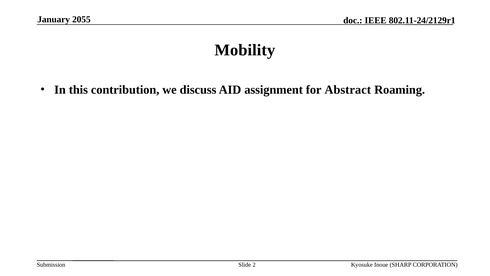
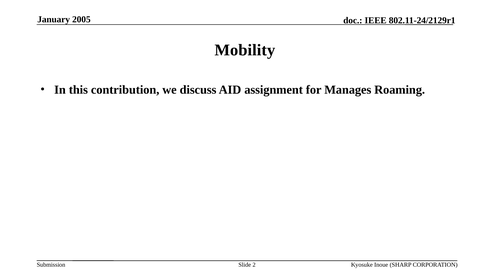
2055: 2055 -> 2005 (81, 19)
Abstract: Abstract -> Manages (348, 90)
